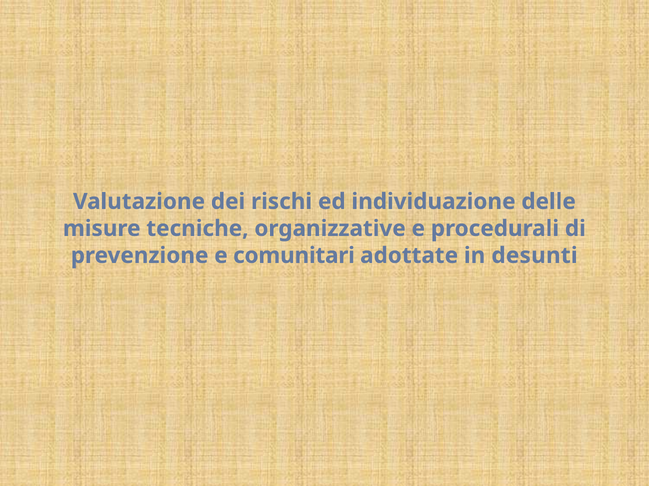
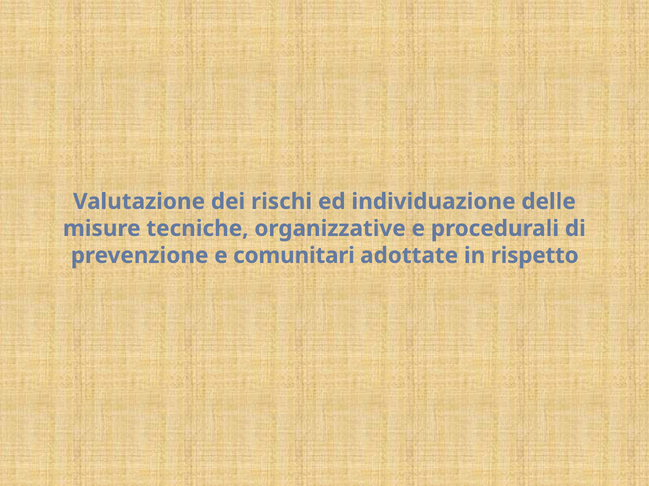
desunti: desunti -> rispetto (535, 256)
